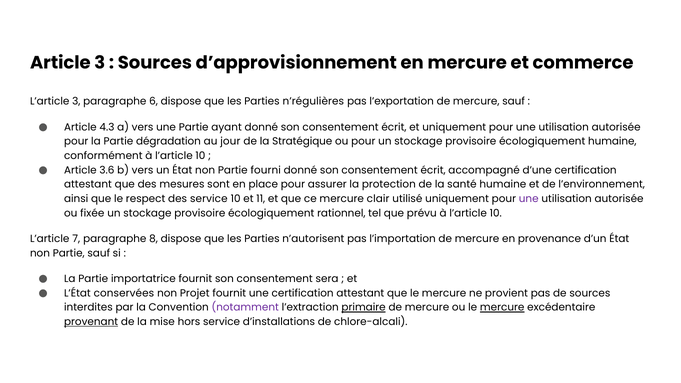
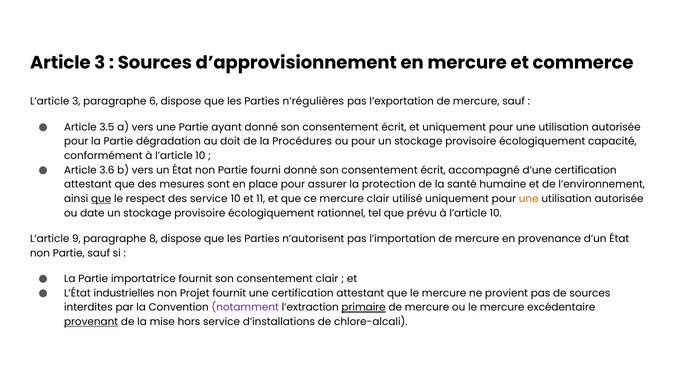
4.3: 4.3 -> 3.5 (107, 127)
jour: jour -> doit (230, 141)
Stratégique: Stratégique -> Procédures (302, 141)
écologiquement humaine: humaine -> capacité (612, 141)
que underline: none -> present (101, 199)
une colour: purple -> orange (529, 199)
fixée: fixée -> date (92, 213)
7: 7 -> 9 (76, 239)
consentement sera: sera -> clair (327, 279)
conservées: conservées -> industrielles (124, 293)
mercure underline: present -> none (502, 308)
